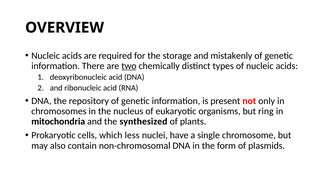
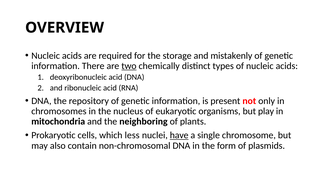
ring: ring -> play (266, 112)
synthesized: synthesized -> neighboring (143, 122)
have underline: none -> present (179, 136)
